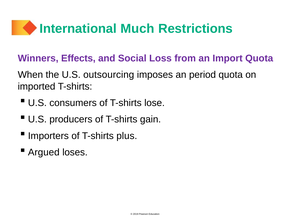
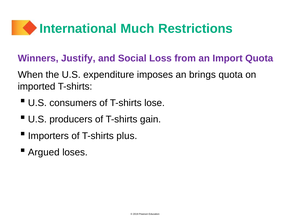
Effects: Effects -> Justify (78, 58)
outsourcing: outsourcing -> expenditure (109, 75)
period: period -> brings (202, 75)
